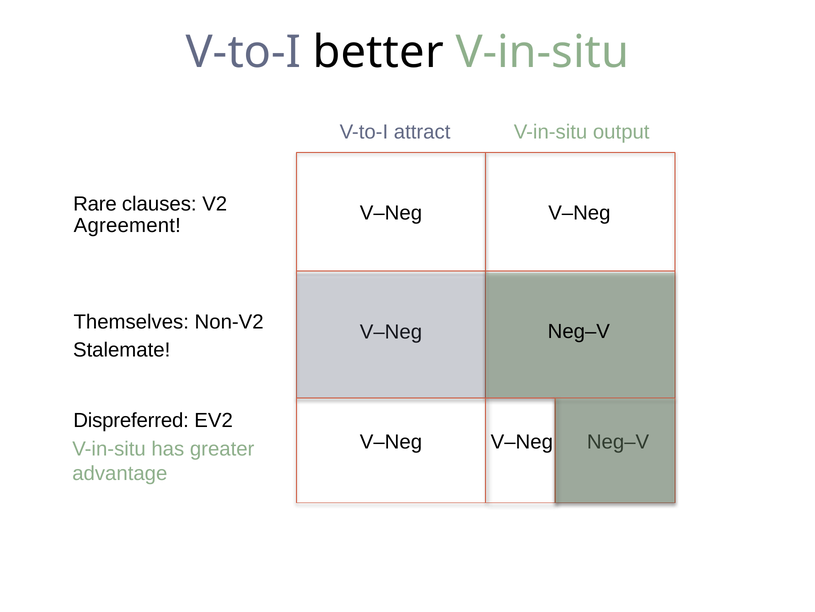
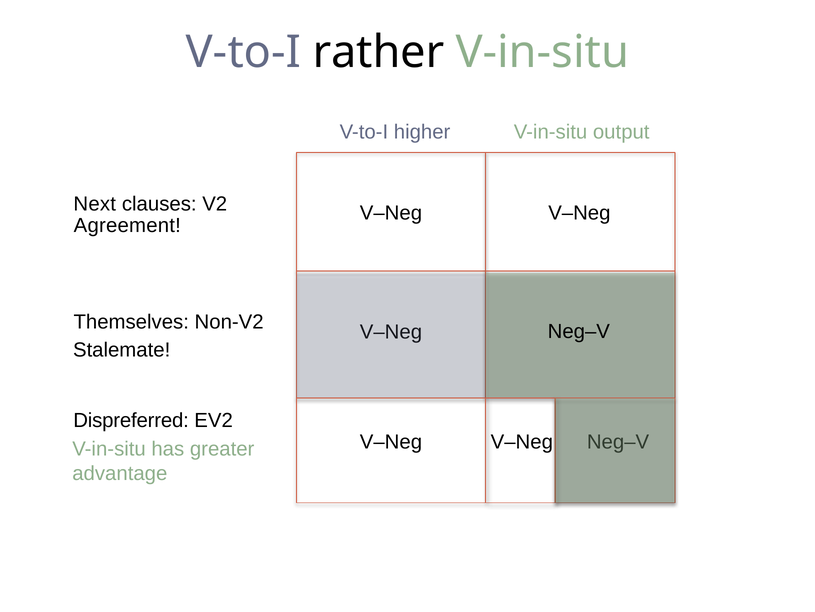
better: better -> rather (379, 52)
attract: attract -> higher (422, 132)
Rare: Rare -> Next (95, 204)
